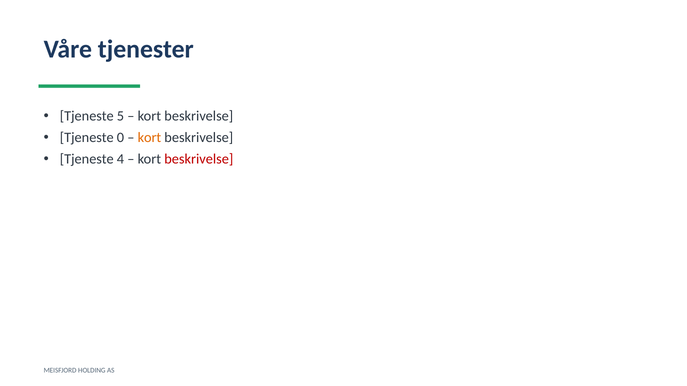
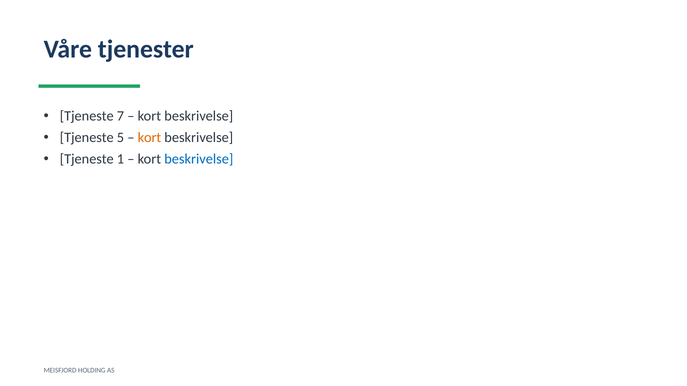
5: 5 -> 7 (120, 116)
0: 0 -> 5 (120, 138)
4: 4 -> 1 (120, 159)
beskrivelse colour: red -> blue (199, 159)
